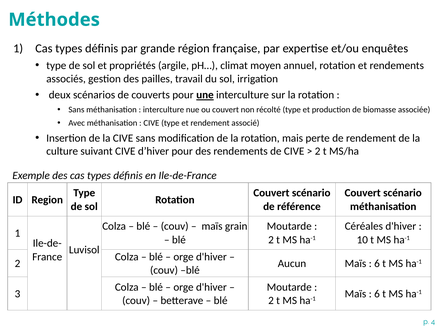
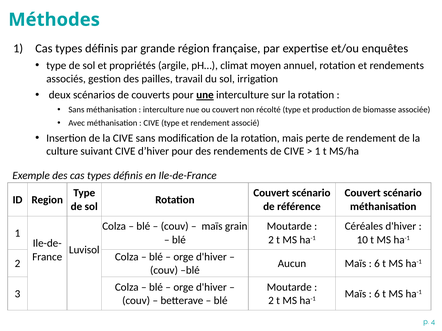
2: 2 -> 1 (318, 152)
